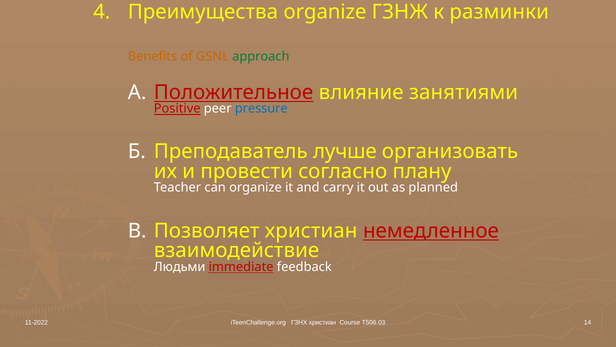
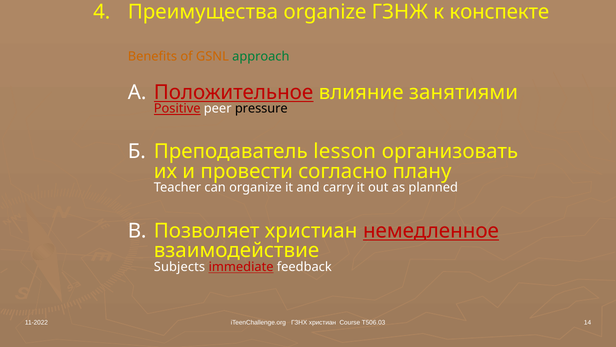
разминки: разминки -> конспекте (499, 12)
pressure colour: blue -> black (261, 108)
лучше: лучше -> lesson (345, 151)
Людьми: Людьми -> Subjects (179, 266)
